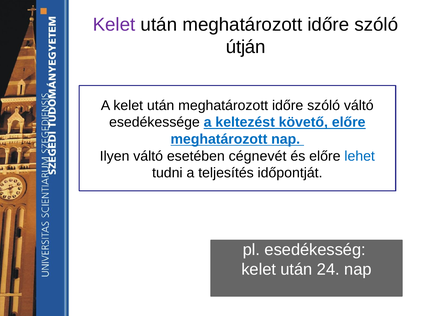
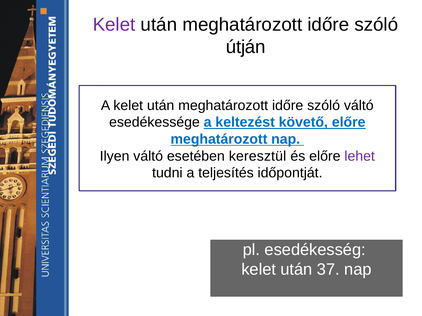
cégnevét: cégnevét -> keresztül (258, 156)
lehet colour: blue -> purple (360, 156)
24: 24 -> 37 (328, 270)
